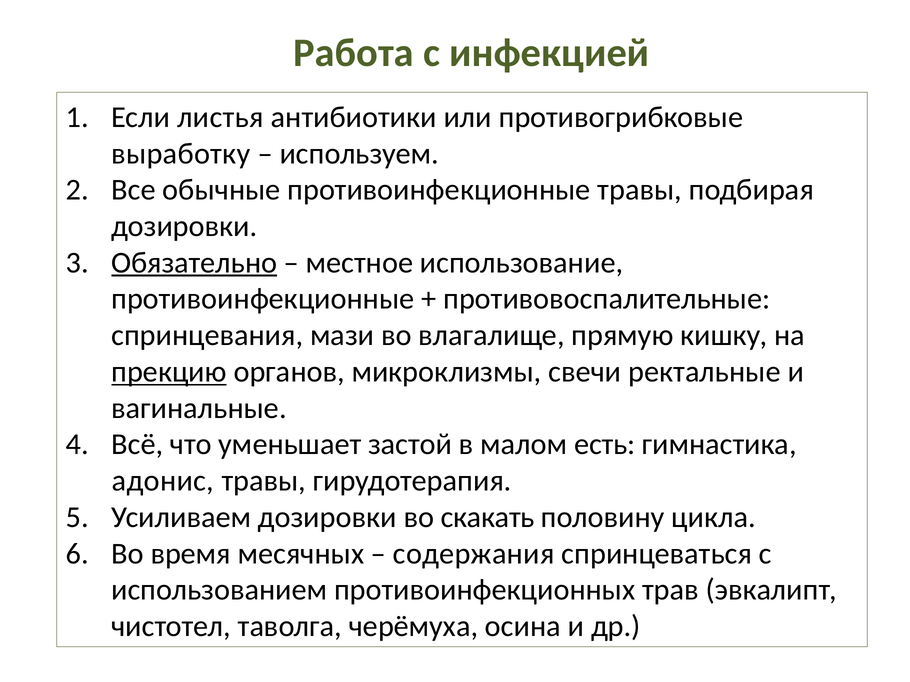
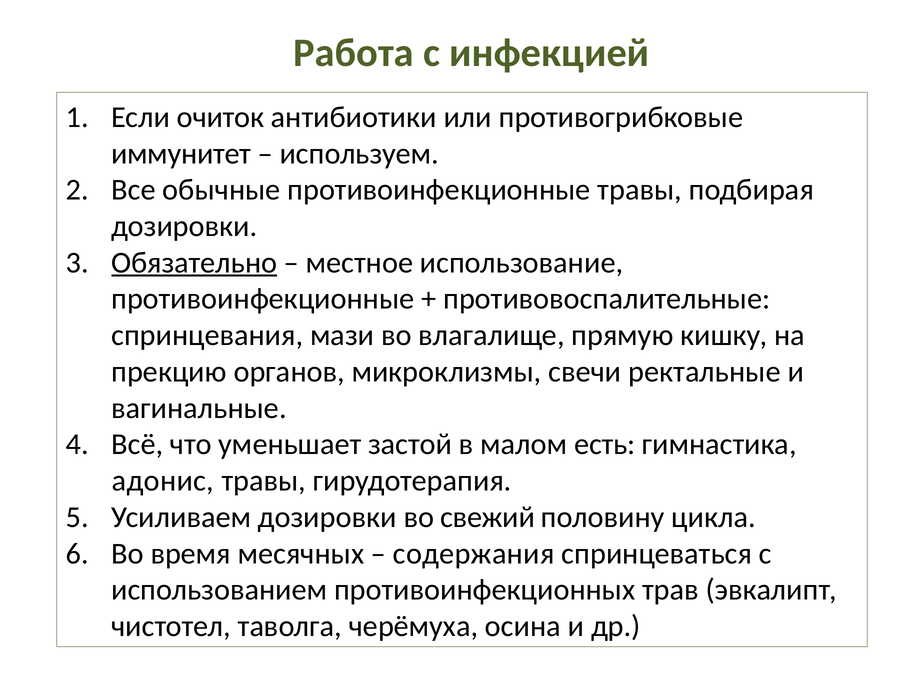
листья: листья -> очиток (221, 117)
выработку: выработку -> иммунитет (181, 154)
прекцию underline: present -> none (169, 372)
скакать: скакать -> свежий (488, 518)
